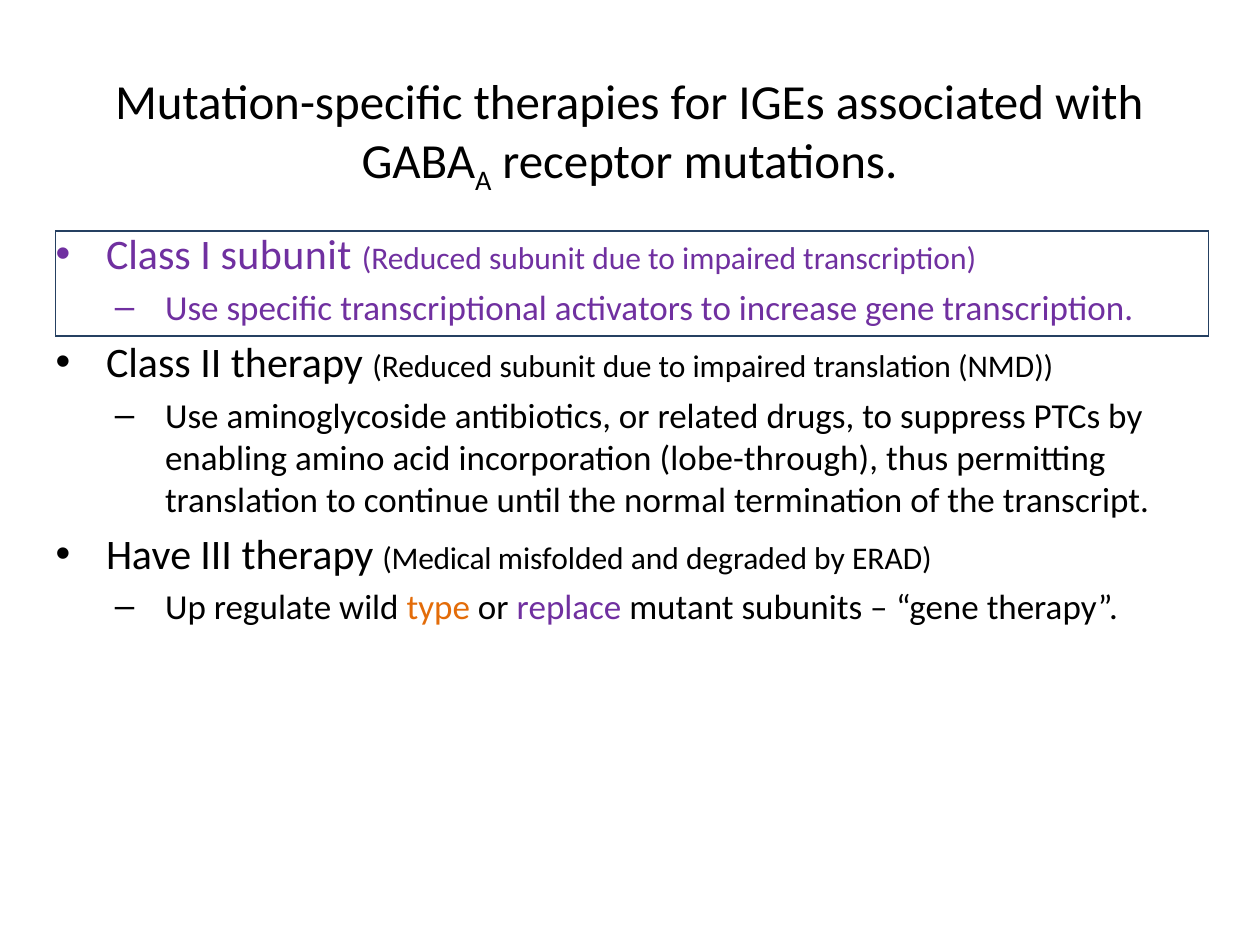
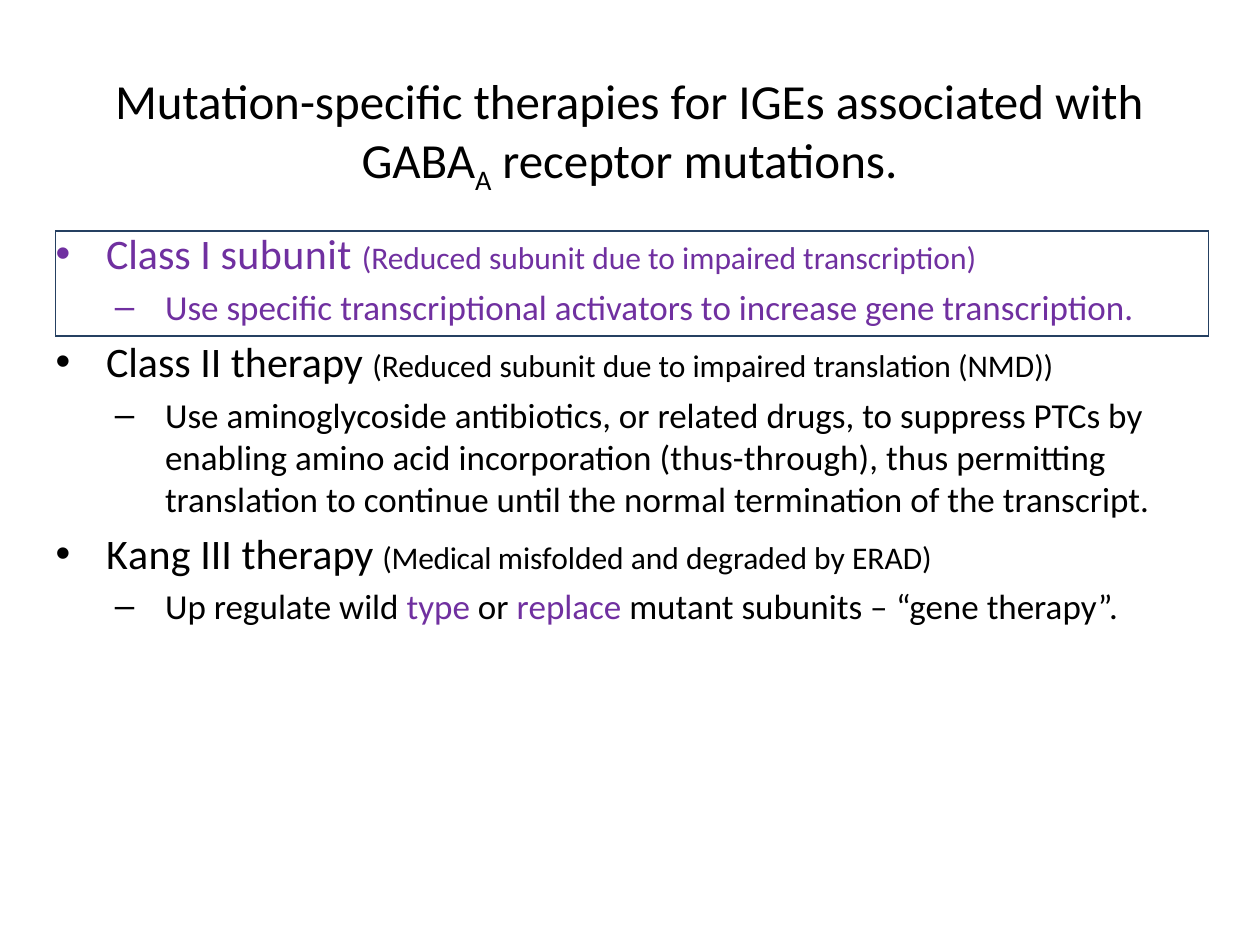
lobe-through: lobe-through -> thus-through (769, 459)
Have: Have -> Kang (148, 556)
type colour: orange -> purple (438, 608)
